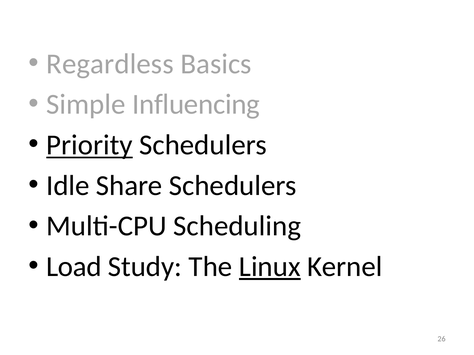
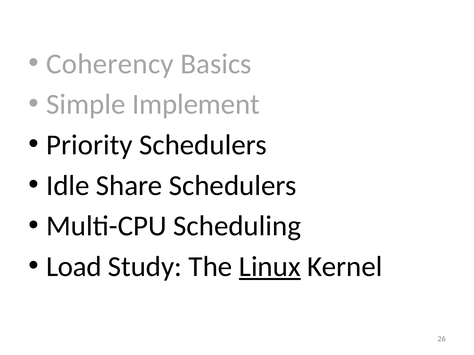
Regardless: Regardless -> Coherency (110, 64)
Influencing: Influencing -> Implement (196, 105)
Priority underline: present -> none (89, 145)
